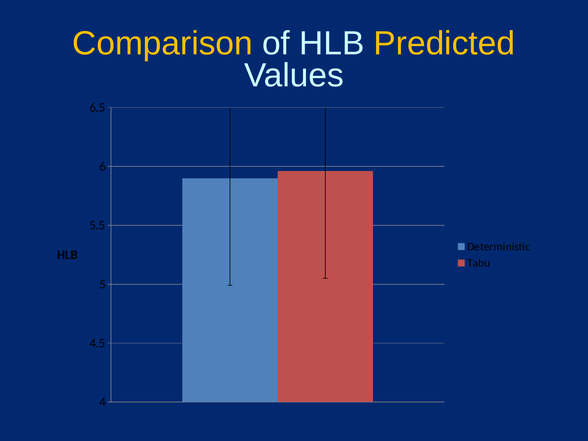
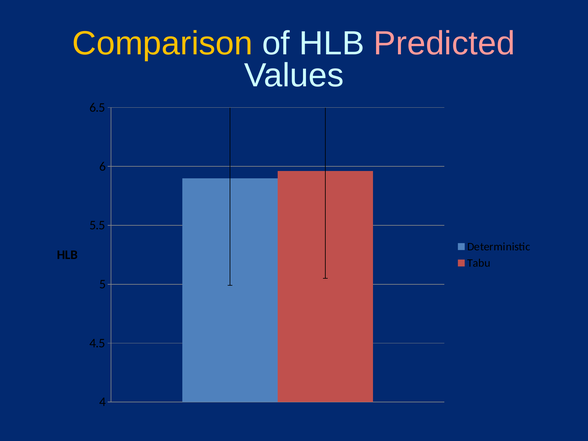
Predicted colour: yellow -> pink (444, 43)
